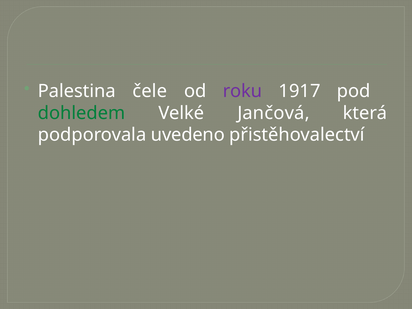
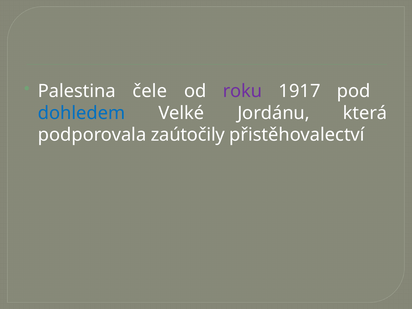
dohledem colour: green -> blue (82, 113)
Jančová: Jančová -> Jordánu (274, 113)
uvedeno: uvedeno -> zaútočily (188, 135)
